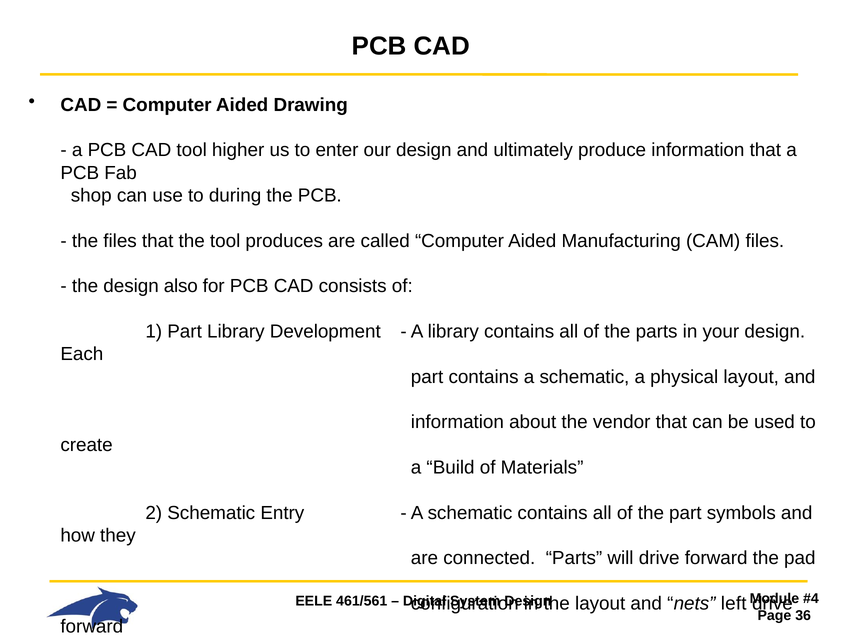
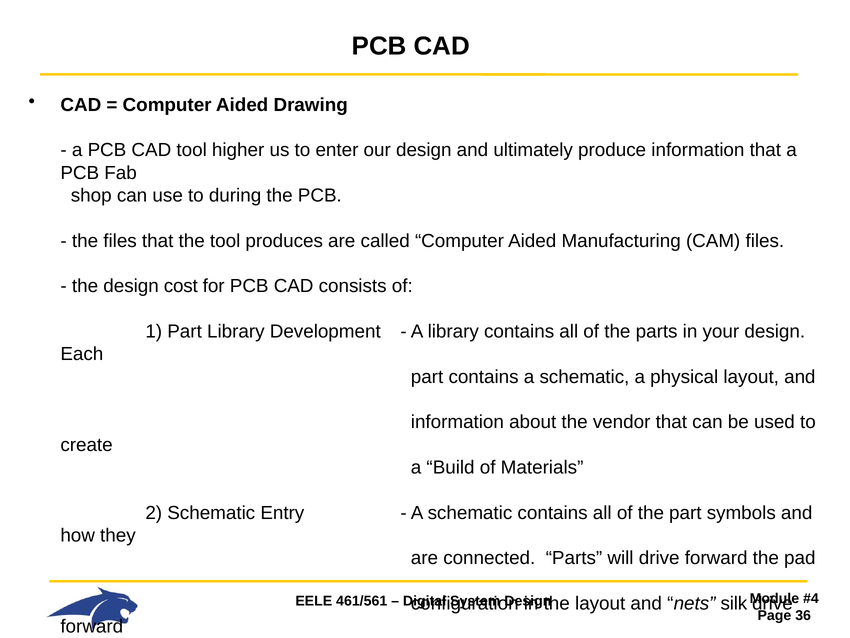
also: also -> cost (181, 286)
left: left -> silk (734, 603)
